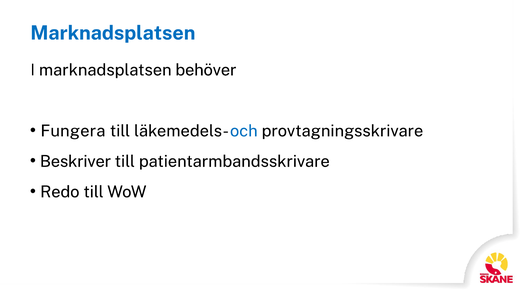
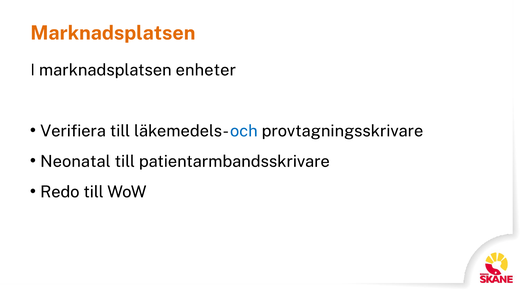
Marknadsplatsen colour: blue -> orange (113, 33)
behöver: behöver -> enheter (206, 70)
Fungera: Fungera -> Verifiera (73, 131)
Beskriver: Beskriver -> Neonatal (75, 162)
